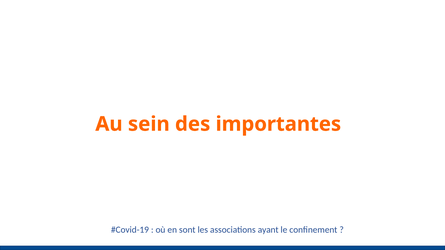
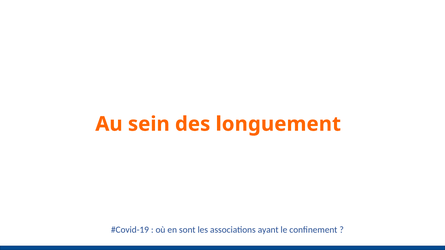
importantes: importantes -> longuement (278, 124)
